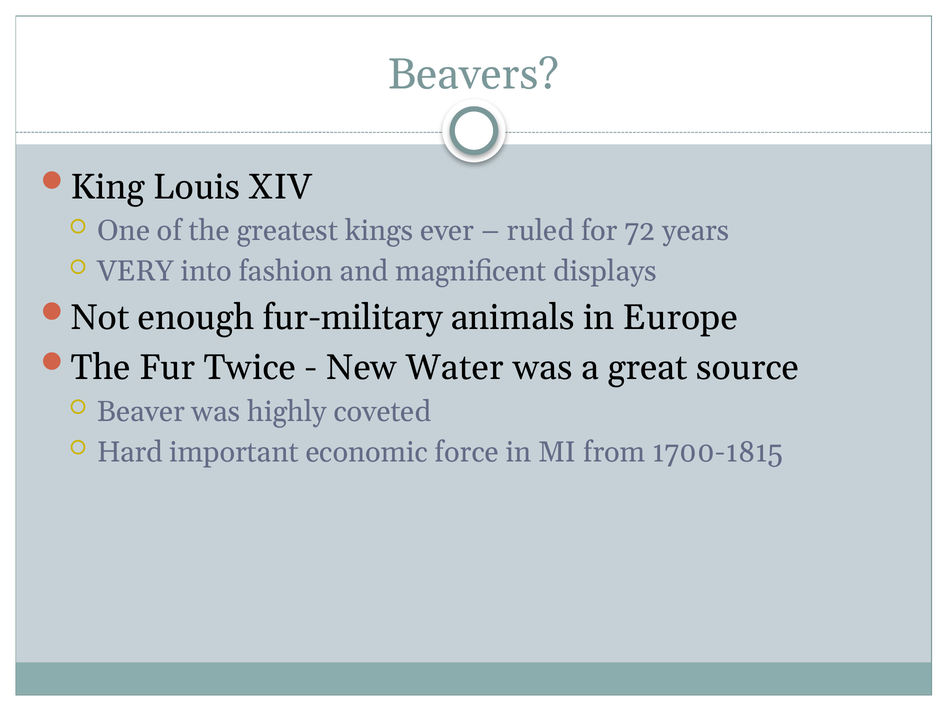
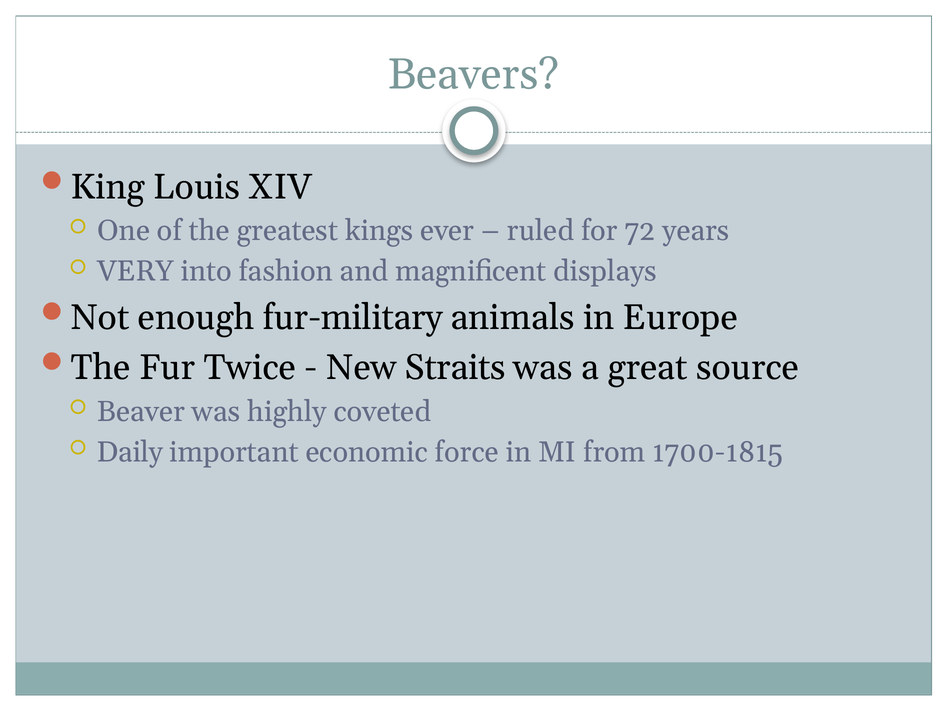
Water: Water -> Straits (455, 368)
Hard: Hard -> Daily (130, 452)
